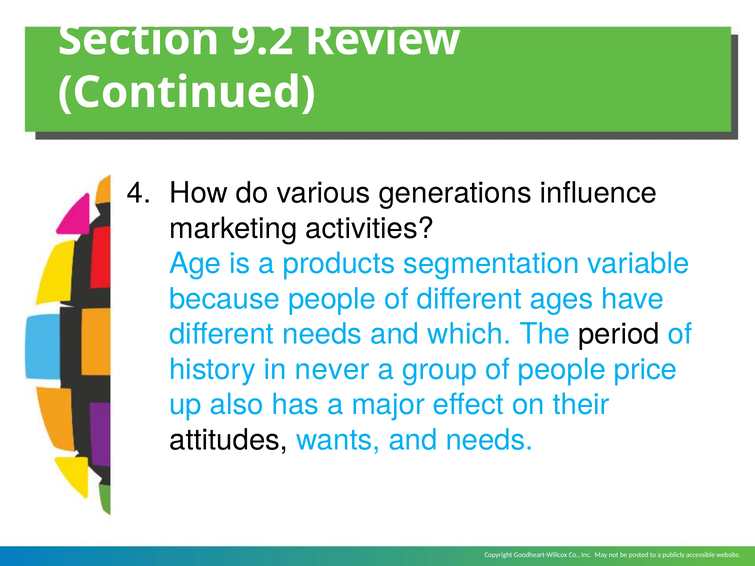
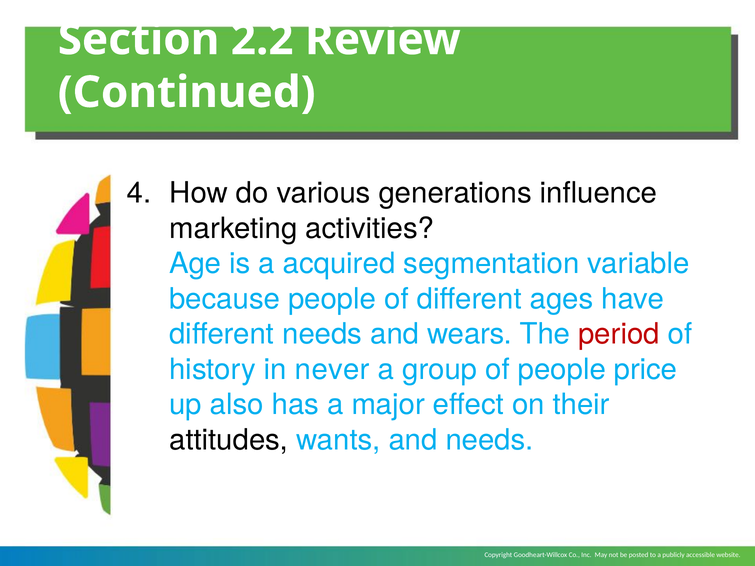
9.2: 9.2 -> 2.2 (262, 40)
products: products -> acquired (339, 264)
which: which -> wears (470, 334)
period colour: black -> red (619, 334)
